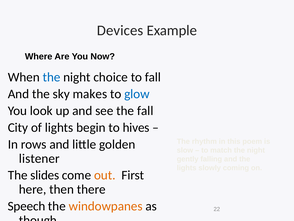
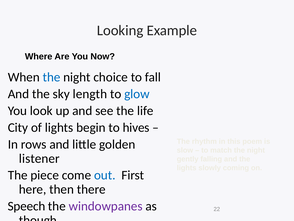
Devices: Devices -> Looking (120, 30)
makes: makes -> length (90, 94)
the fall: fall -> life (145, 111)
slides: slides -> piece (45, 175)
out colour: orange -> blue (105, 175)
windowpanes colour: orange -> purple (106, 206)
